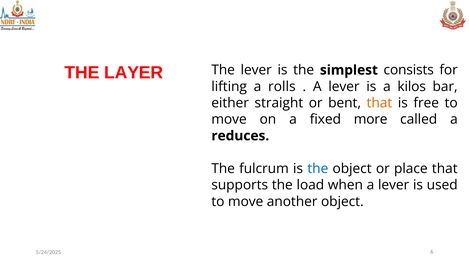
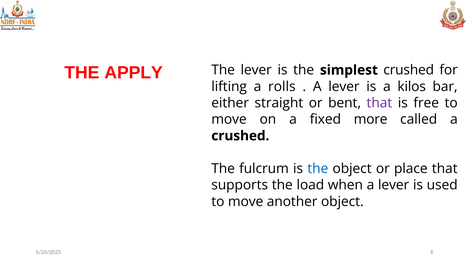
LAYER: LAYER -> APPLY (134, 73)
simplest consists: consists -> crushed (409, 70)
that colour: orange -> purple (379, 103)
reduces: reduces -> crushed (240, 136)
